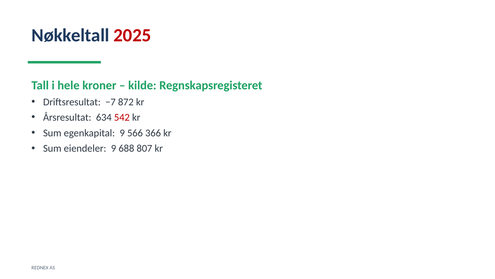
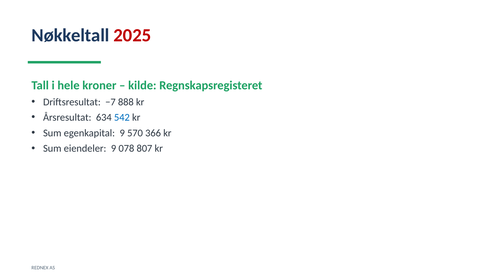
872: 872 -> 888 (126, 102)
542 colour: red -> blue (122, 117)
566: 566 -> 570 (135, 133)
688: 688 -> 078 (126, 148)
